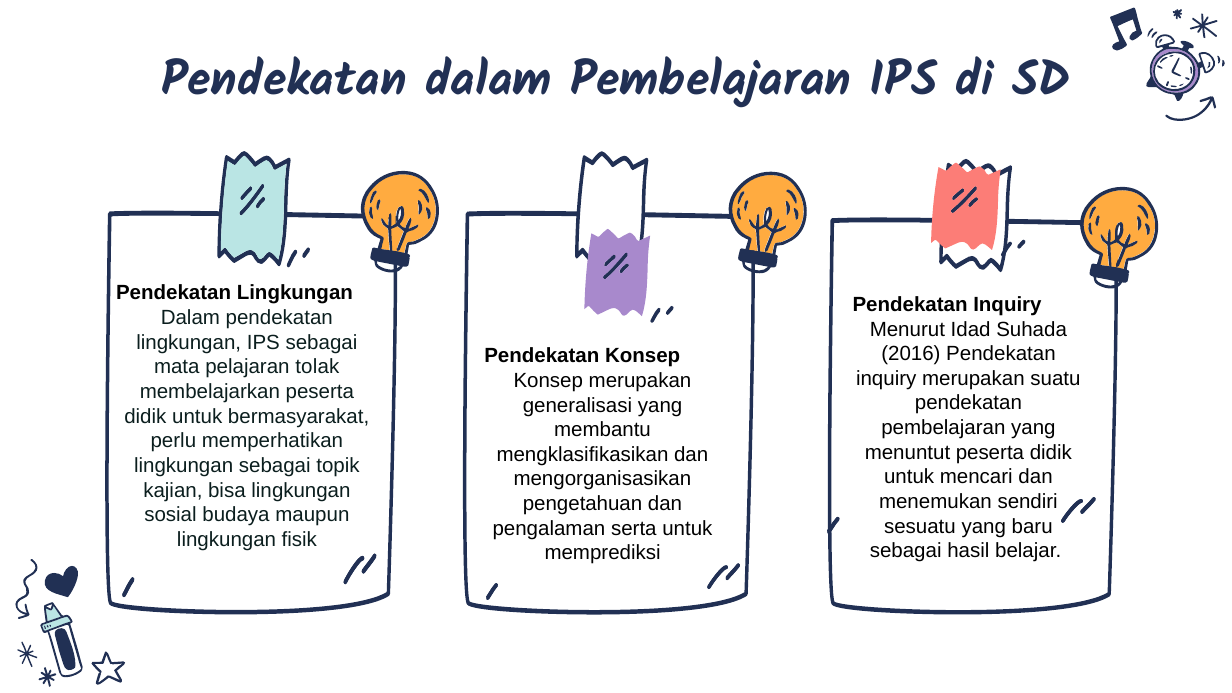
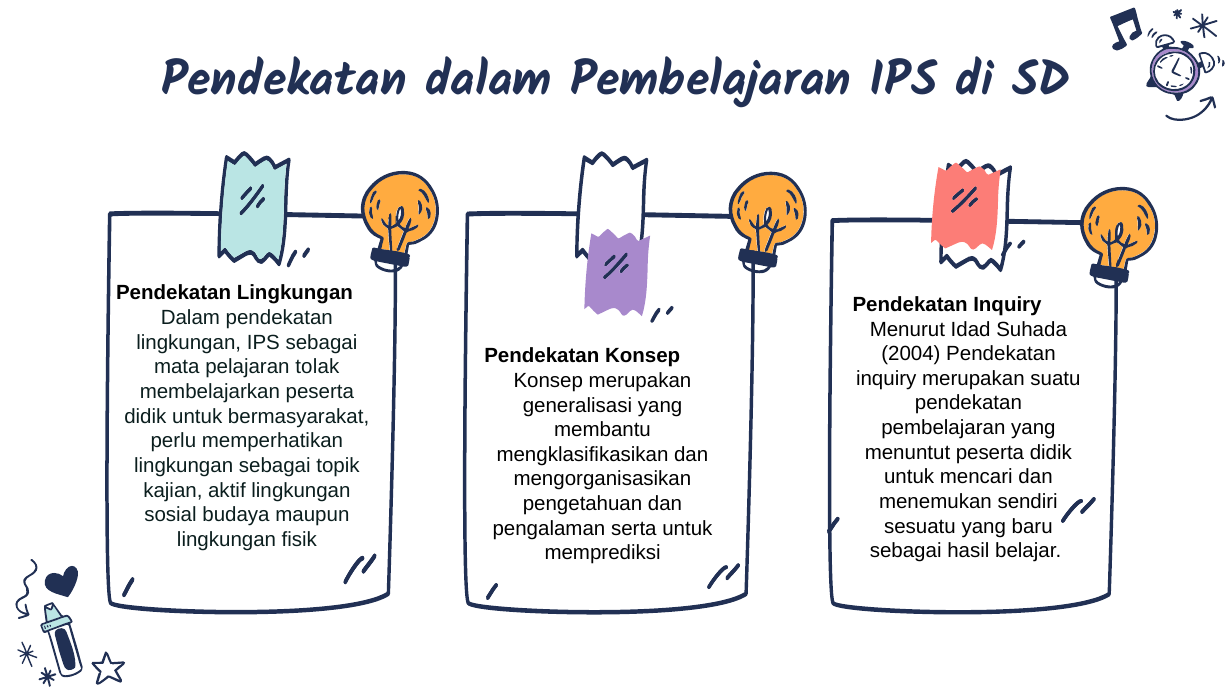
2016: 2016 -> 2004 (911, 354)
bisa: bisa -> aktif (227, 490)
